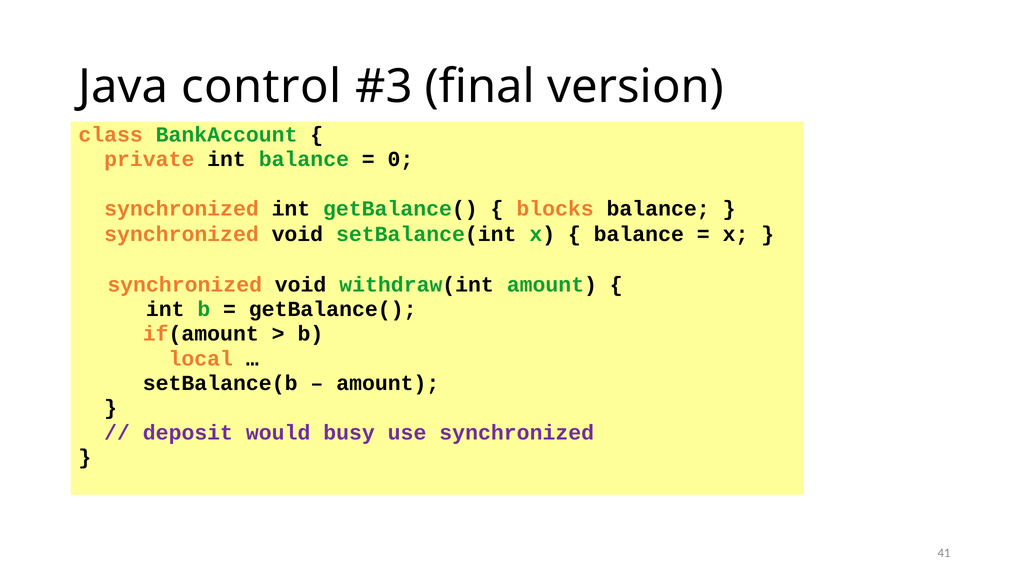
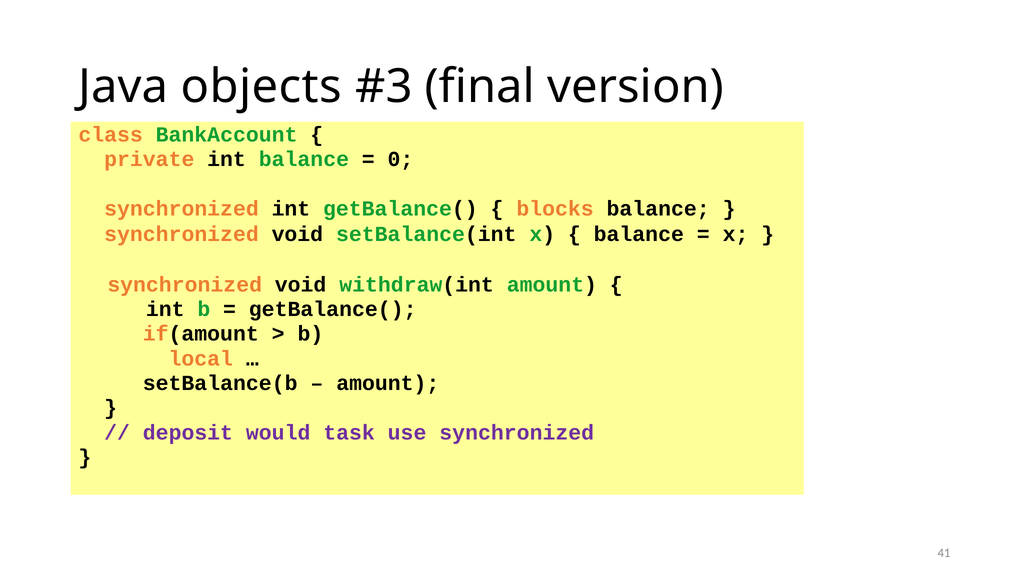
control: control -> objects (261, 86)
busy: busy -> task (349, 432)
